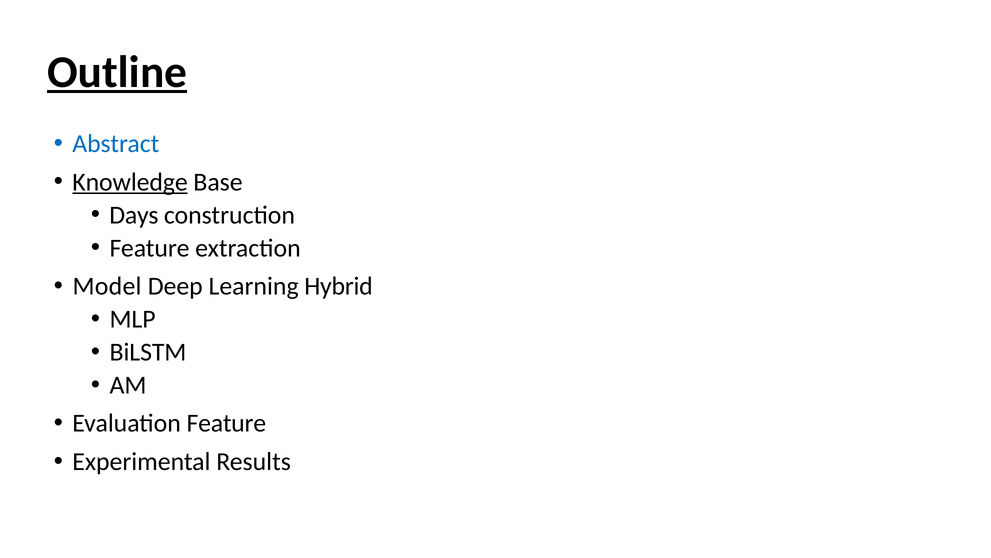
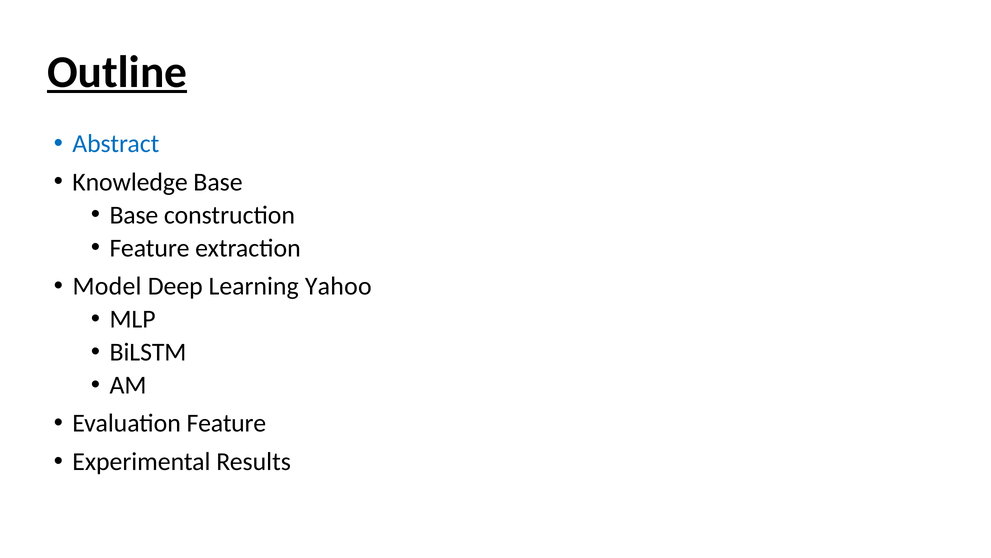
Knowledge underline: present -> none (130, 182)
Days: Days -> Base (134, 215)
Hybrid: Hybrid -> Yahoo (338, 286)
